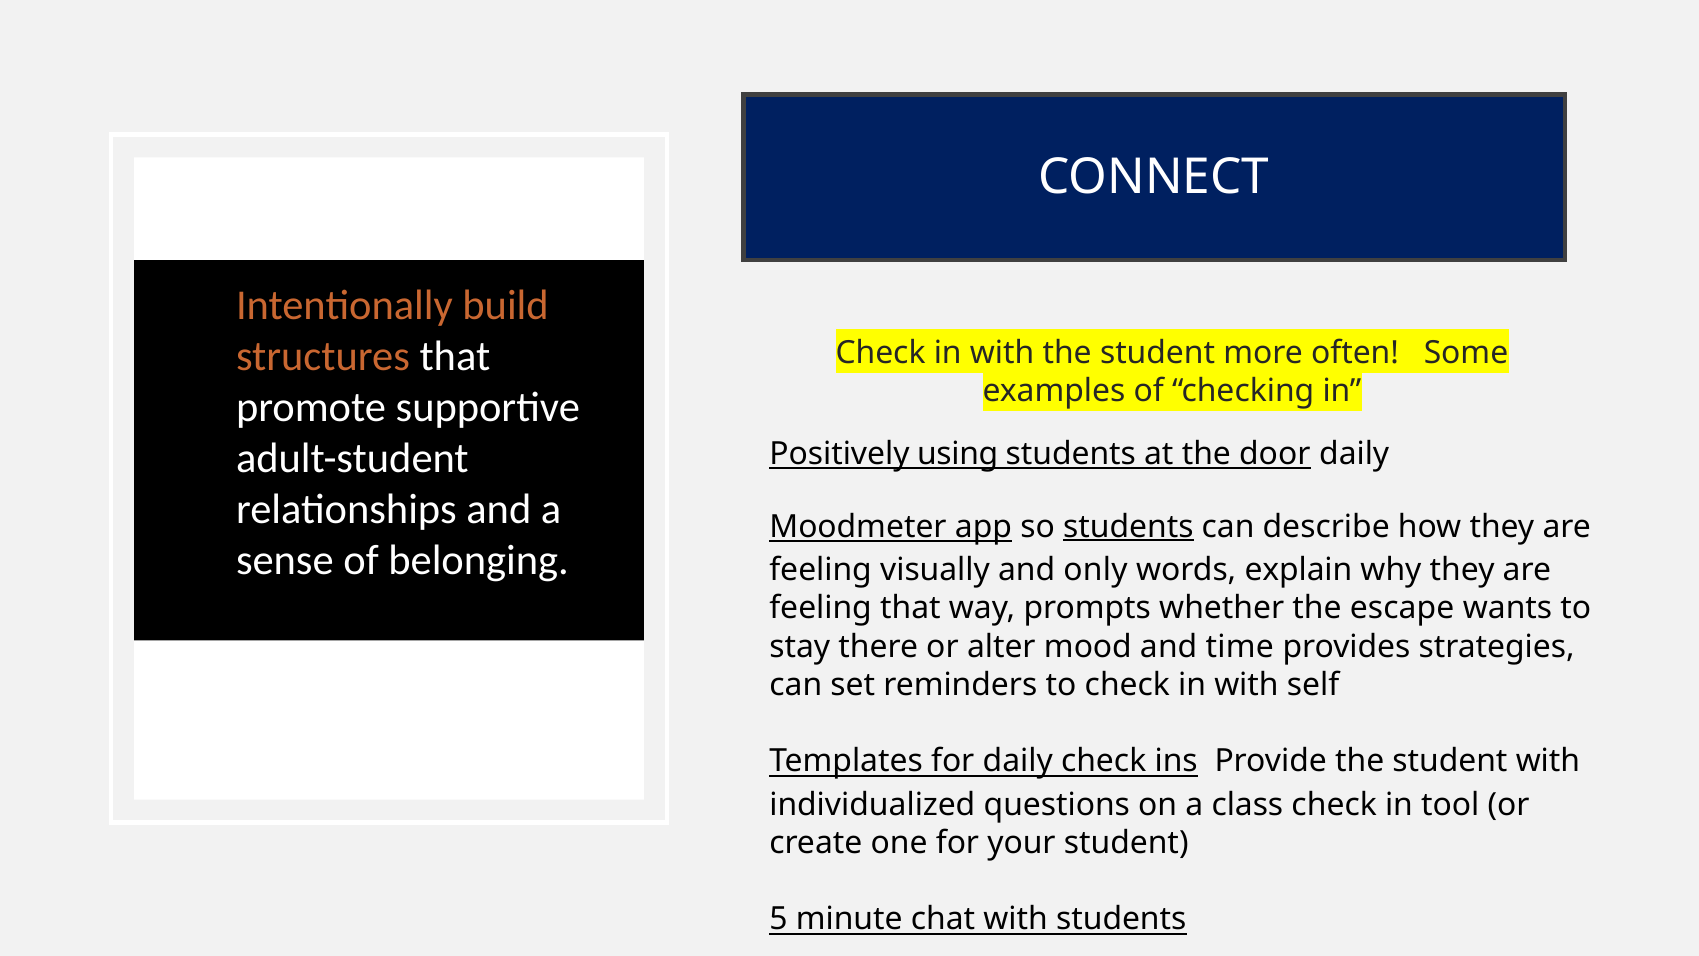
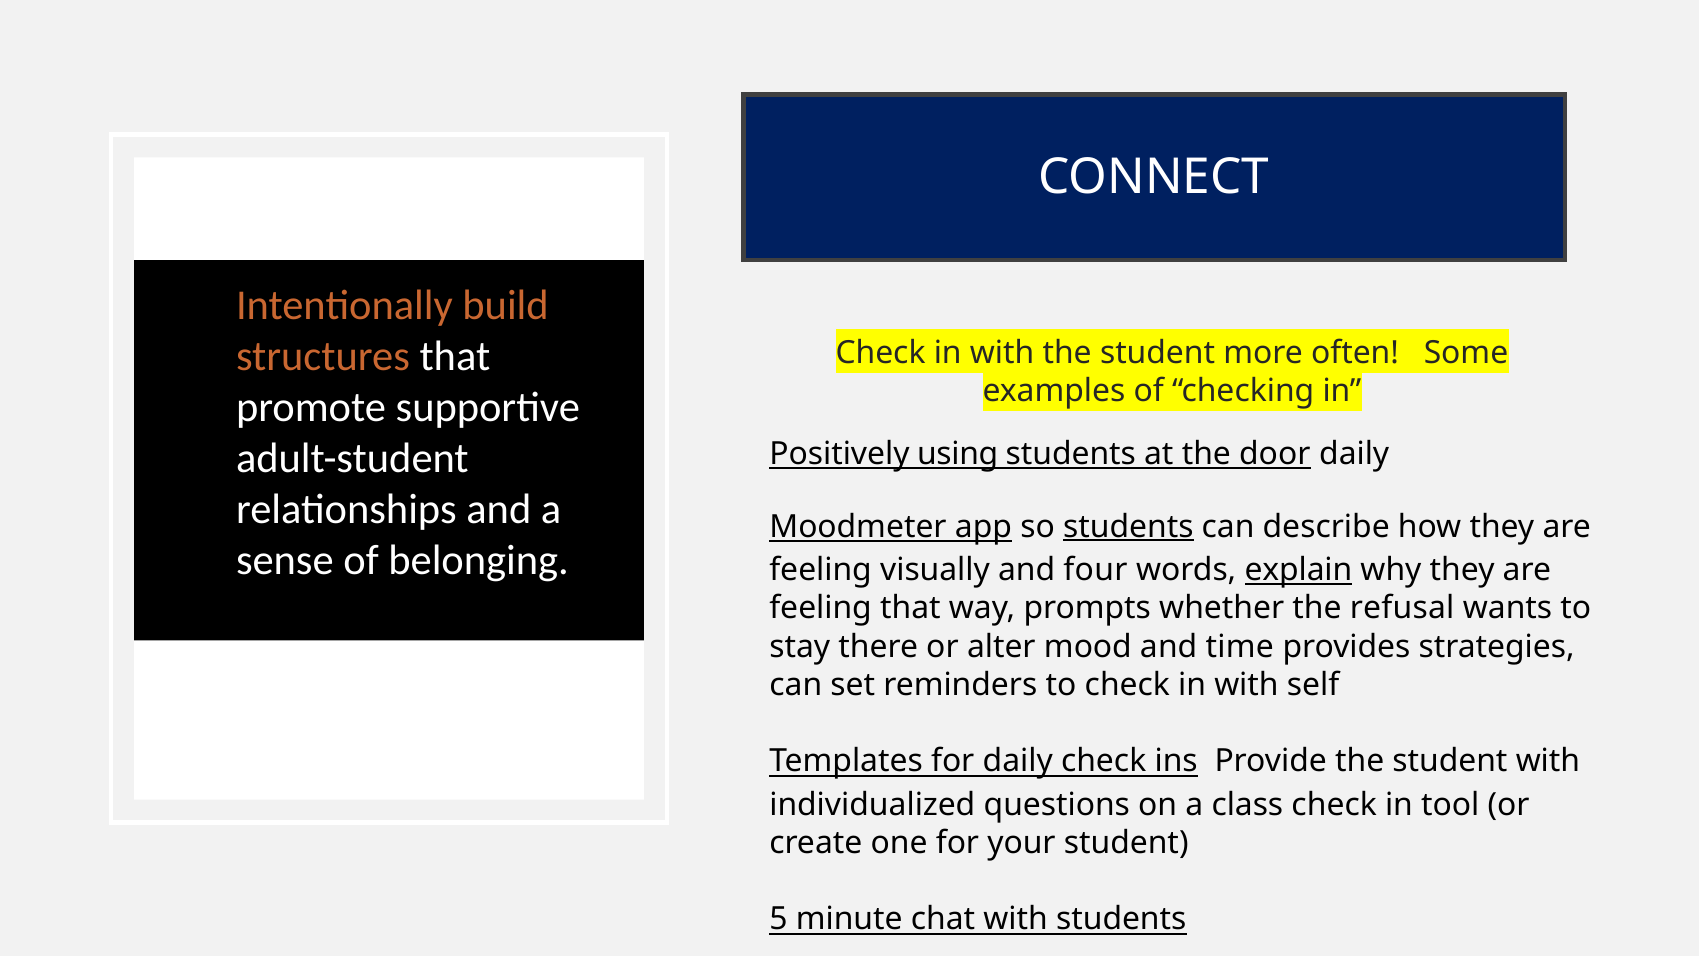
only: only -> four (1095, 570)
explain underline: none -> present (1298, 570)
escape: escape -> refusal (1402, 608)
